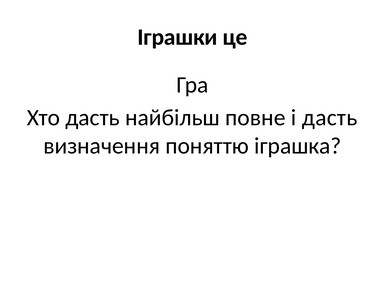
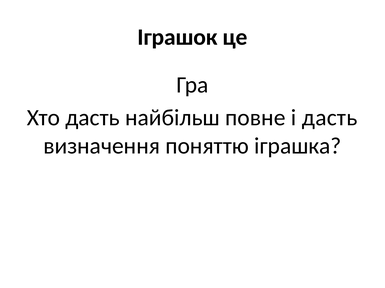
Іграшки: Іграшки -> Іграшок (177, 37)
